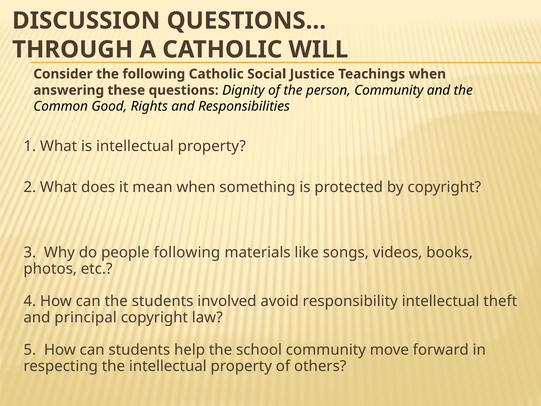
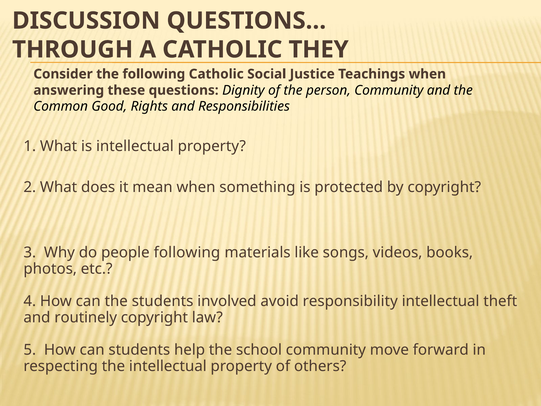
WILL: WILL -> THEY (319, 50)
principal: principal -> routinely (86, 317)
